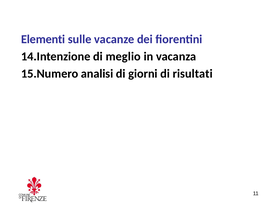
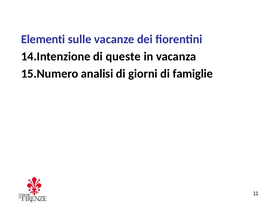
meglio: meglio -> queste (123, 56)
risultati: risultati -> famiglie (193, 73)
